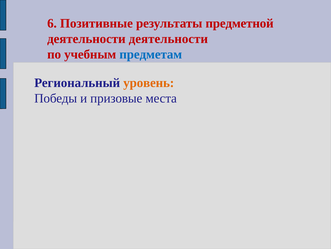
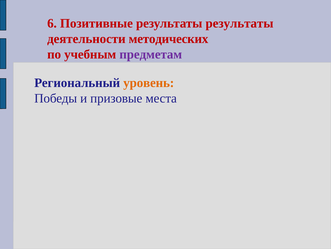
результаты предметной: предметной -> результаты (239, 23)
деятельности деятельности: деятельности -> методических (168, 39)
предметам colour: blue -> purple (151, 54)
